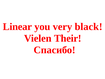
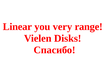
black: black -> range (89, 27)
Their: Their -> Disks (68, 38)
